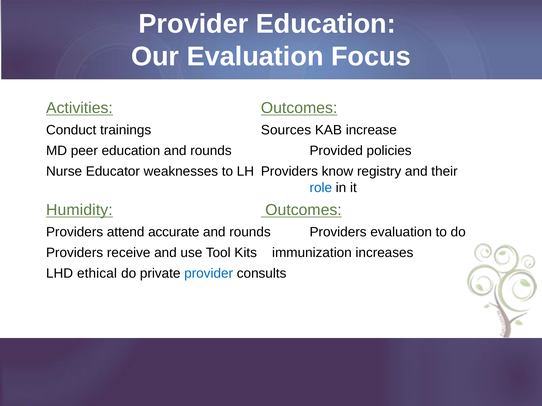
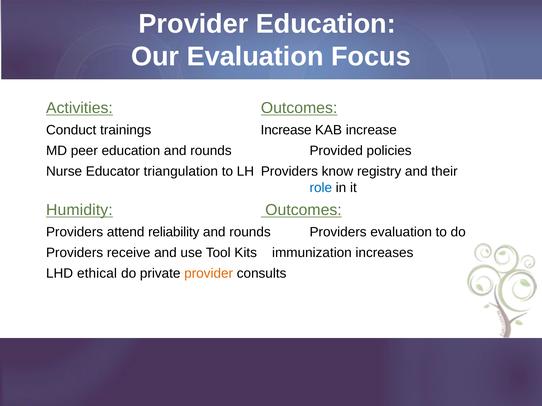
trainings Sources: Sources -> Increase (286, 130)
weaknesses: weaknesses -> triangulation (181, 172)
accurate: accurate -> reliability (174, 232)
provider colour: blue -> orange (209, 274)
